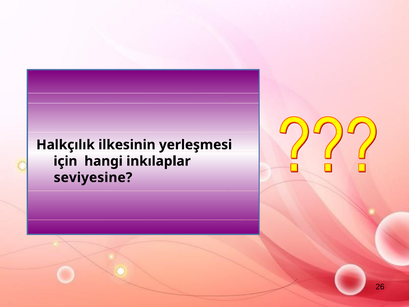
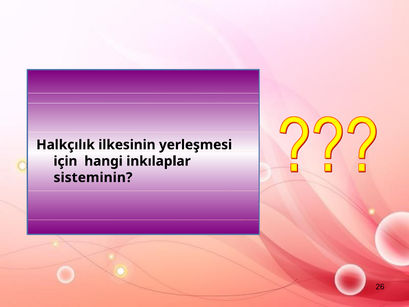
seviyesine: seviyesine -> sisteminin (93, 177)
